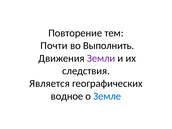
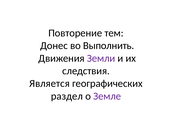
Почти: Почти -> Донес (54, 46)
водное: водное -> раздел (67, 96)
Земле colour: blue -> purple (107, 96)
